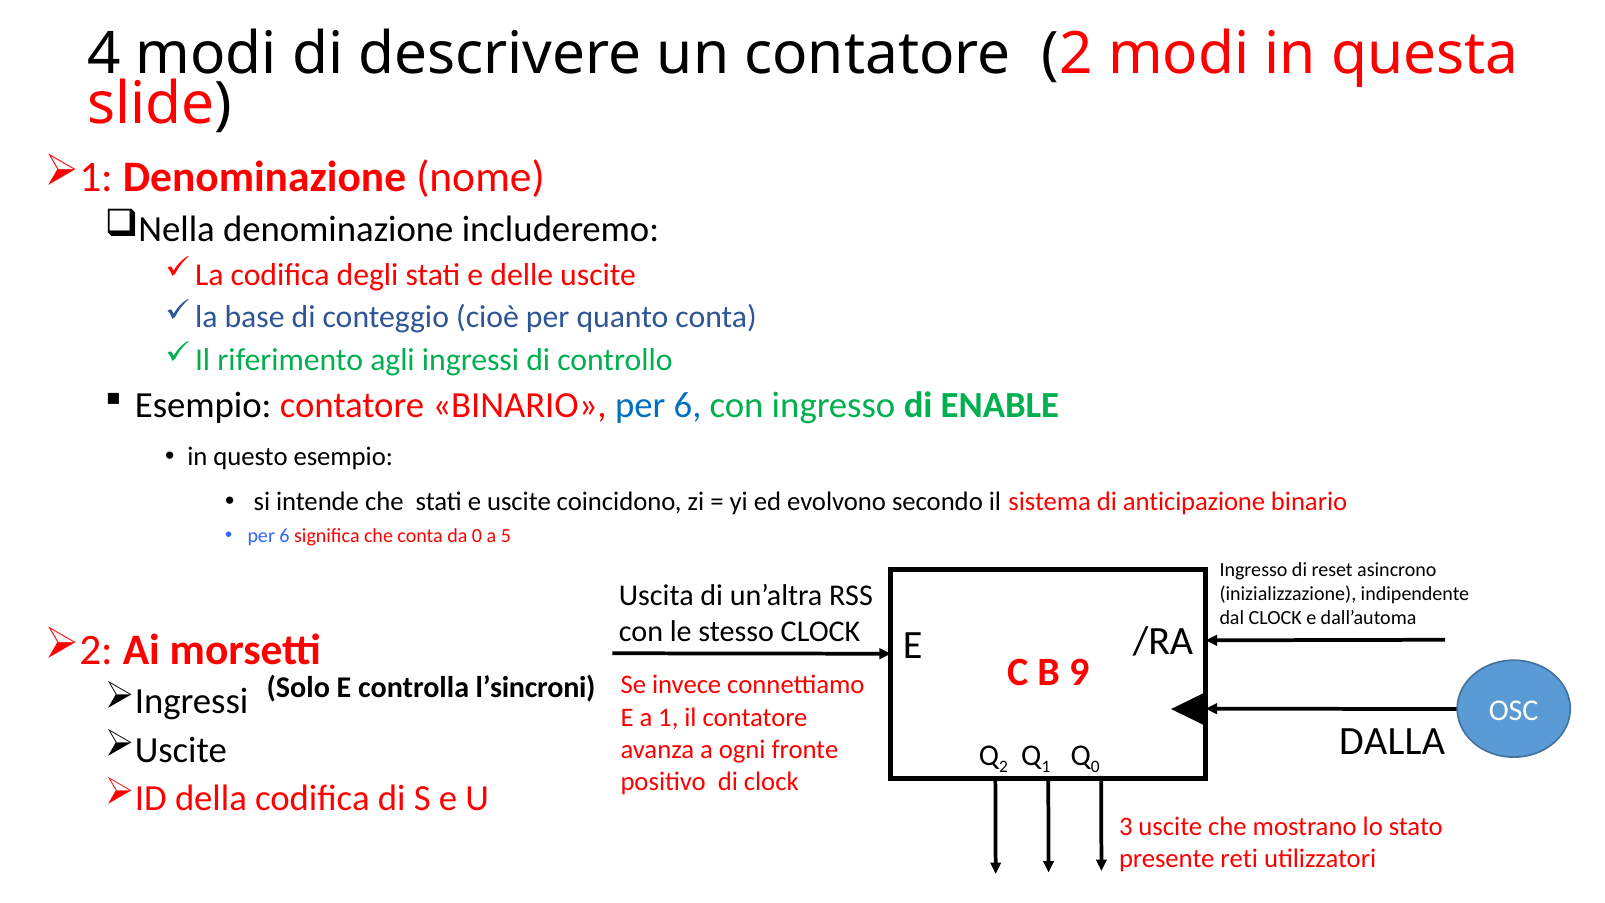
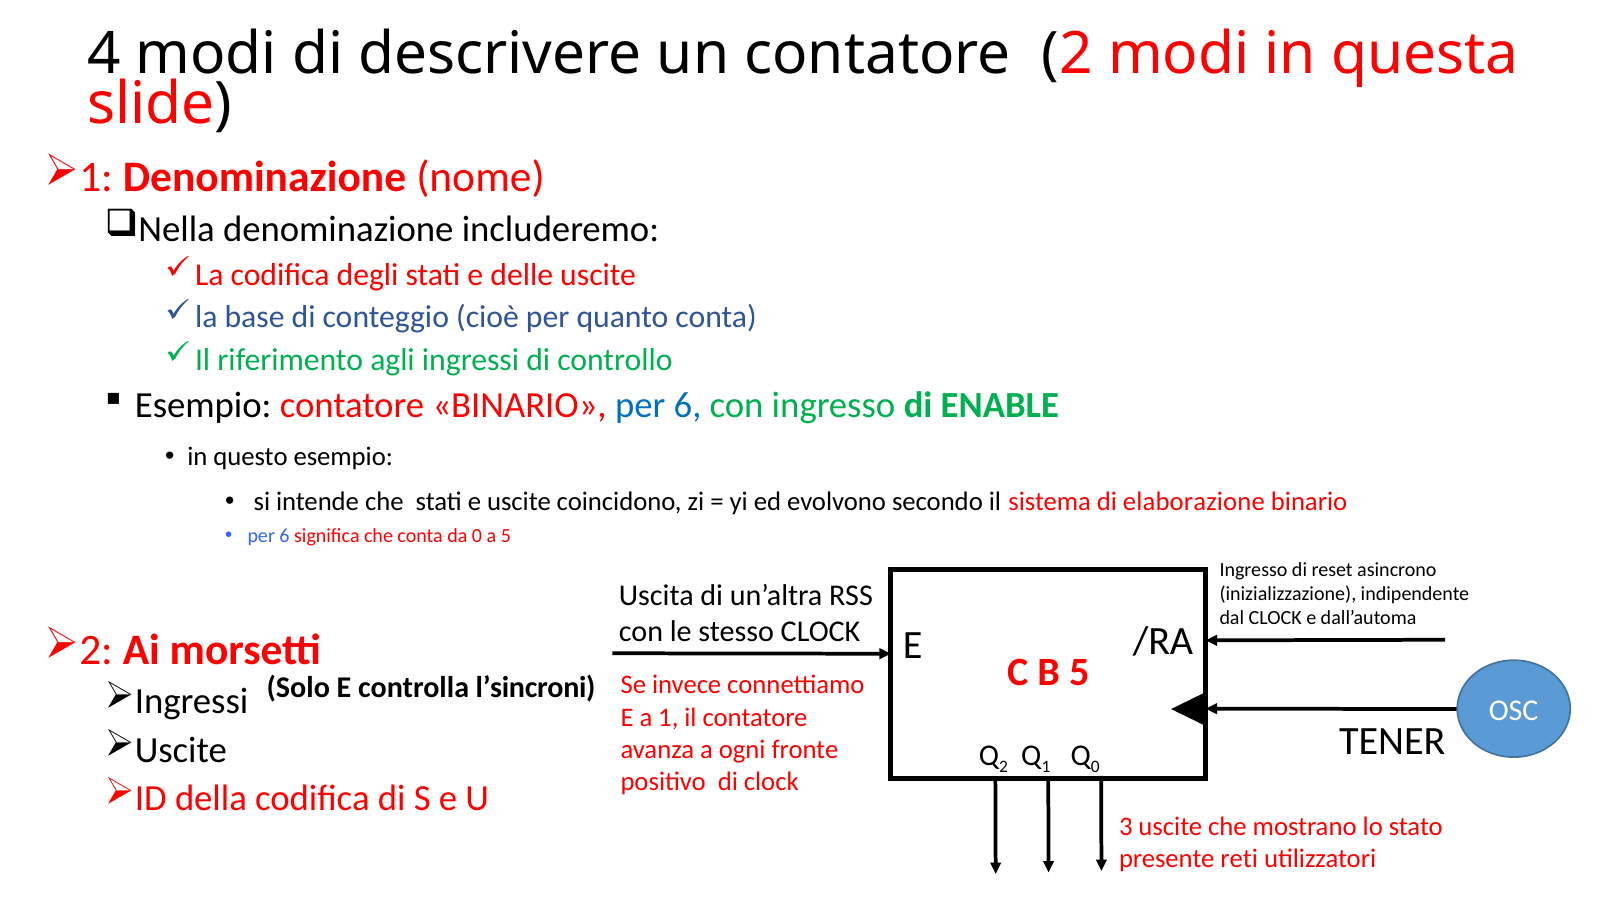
anticipazione: anticipazione -> elaborazione (1194, 502)
B 9: 9 -> 5 (1079, 672)
DALLA: DALLA -> TENER (1392, 742)
